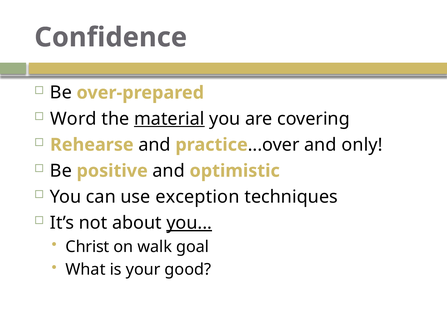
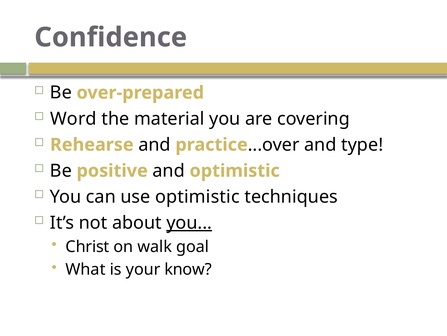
material underline: present -> none (169, 118)
only: only -> type (362, 144)
use exception: exception -> optimistic (197, 196)
good: good -> know (188, 269)
